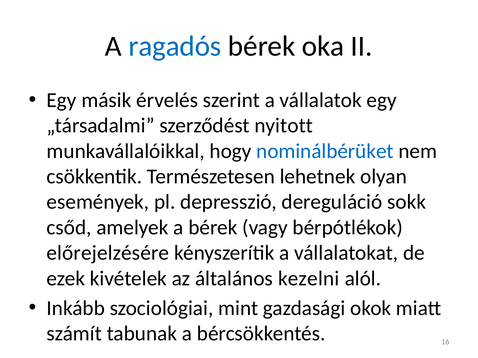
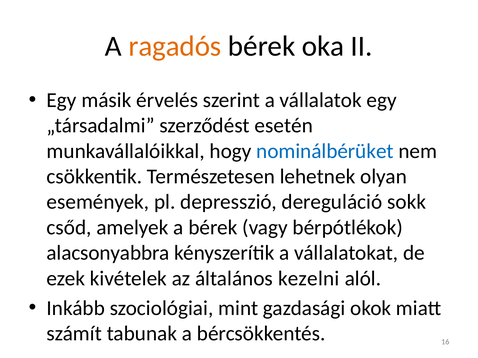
ragadós colour: blue -> orange (175, 46)
nyitott: nyitott -> esetén (284, 126)
előrejelzésére: előrejelzésére -> alacsonyabbra (108, 253)
